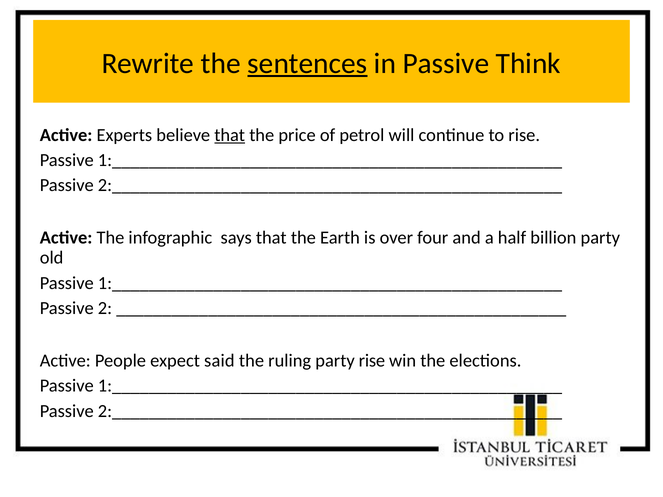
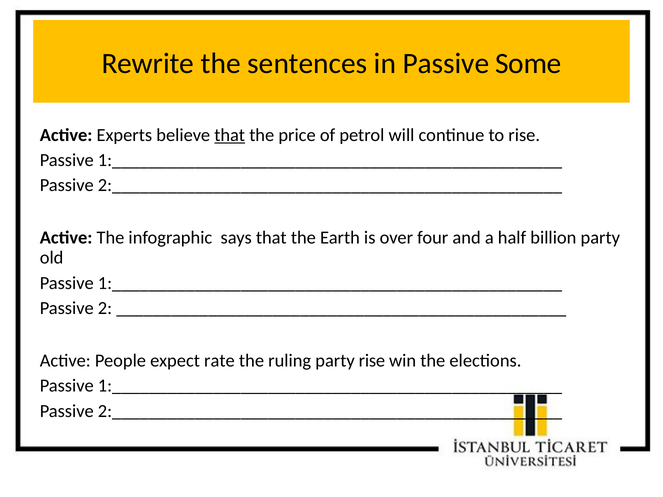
sentences underline: present -> none (307, 63)
Think: Think -> Some (528, 63)
said: said -> rate (219, 361)
